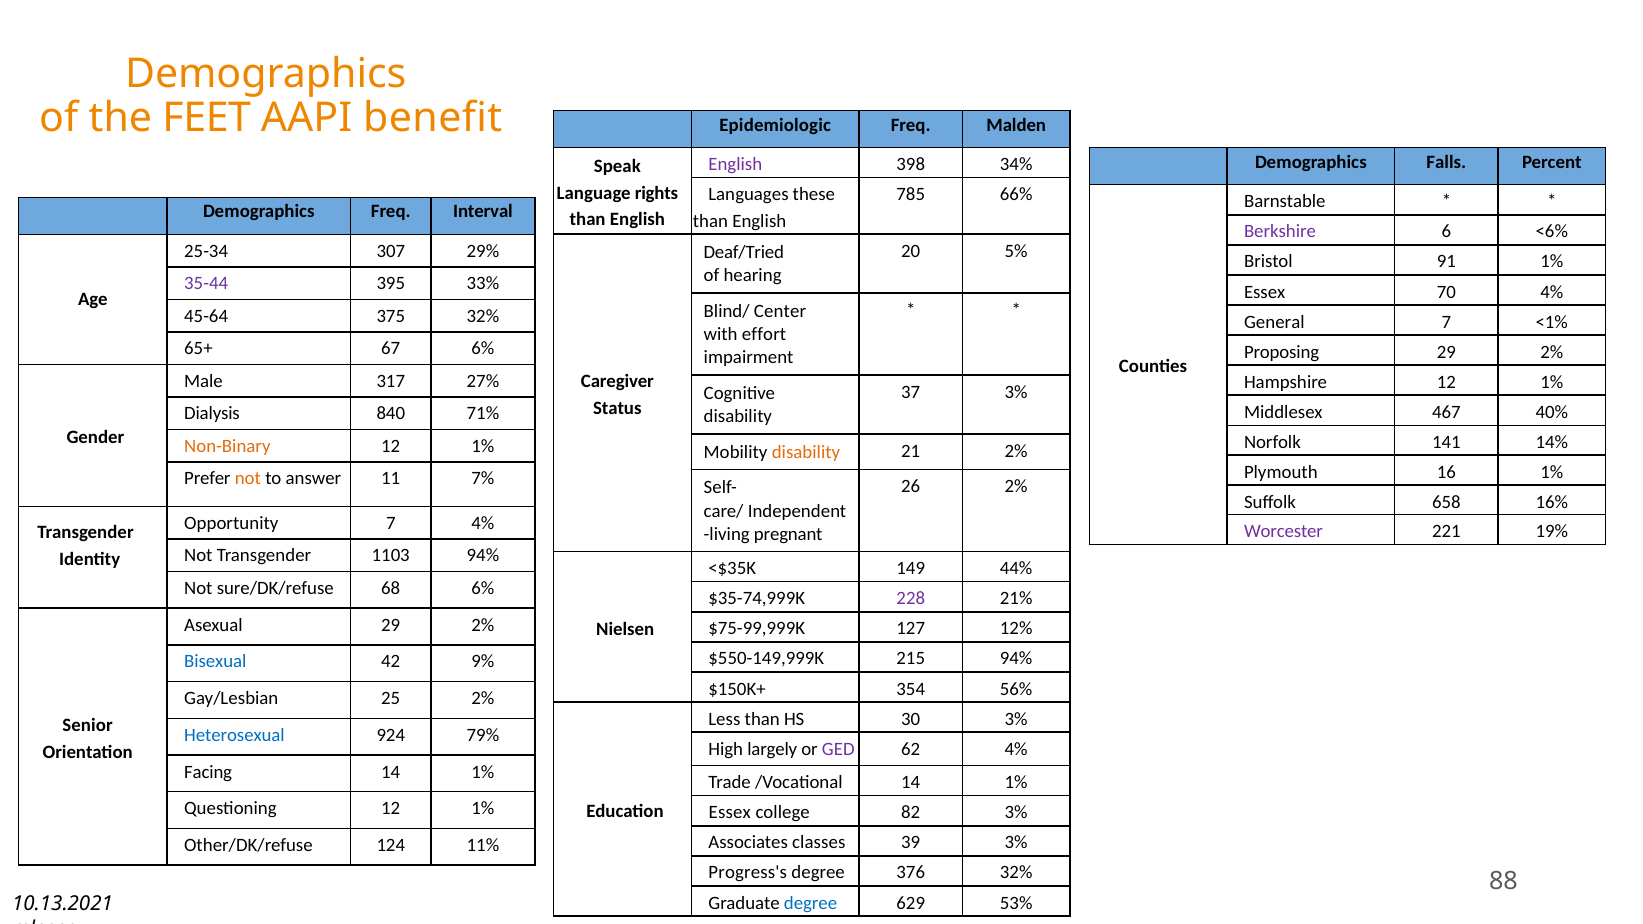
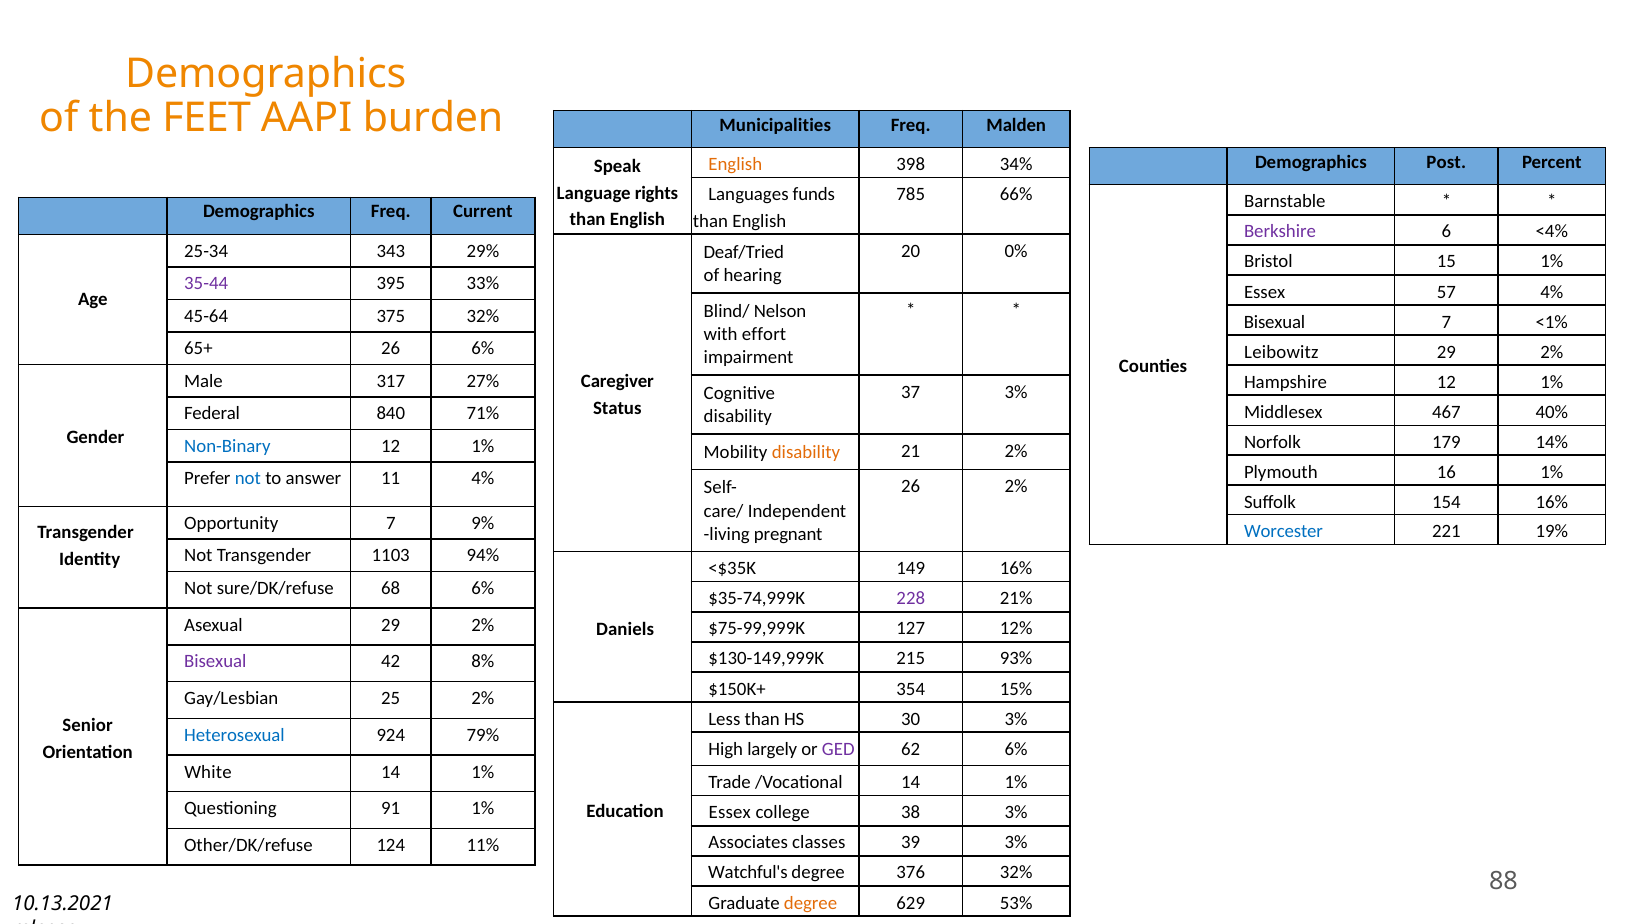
benefit: benefit -> burden (433, 118)
Epidemiologic: Epidemiologic -> Municipalities (775, 125)
Falls: Falls -> Post (1446, 162)
English colour: purple -> orange (735, 165)
these: these -> funds (814, 195)
Interval: Interval -> Current (483, 212)
<6%: <6% -> <4% (1552, 232)
5%: 5% -> 0% (1016, 251)
307: 307 -> 343 (391, 251)
91: 91 -> 15 (1446, 262)
70: 70 -> 57 (1446, 292)
Center: Center -> Nelson (780, 311)
General: General -> Bisexual (1275, 322)
65+ 67: 67 -> 26 (391, 349)
Proposing: Proposing -> Leibowitz (1281, 352)
Dialysis: Dialysis -> Federal (212, 414)
141: 141 -> 179 (1446, 442)
Non-Binary colour: orange -> blue (227, 446)
not colour: orange -> blue (248, 479)
11 7%: 7% -> 4% (483, 479)
658: 658 -> 154 (1446, 502)
7 4%: 4% -> 9% (483, 523)
Worcester colour: purple -> blue (1283, 532)
149 44%: 44% -> 16% (1016, 569)
Nielsen: Nielsen -> Daniels (625, 629)
$550-149,999K: $550-149,999K -> $130-149,999K (766, 659)
215 94%: 94% -> 93% (1016, 659)
Bisexual colour: blue -> purple (215, 662)
9%: 9% -> 8% (483, 662)
56%: 56% -> 15% (1016, 689)
62 4%: 4% -> 6% (1016, 749)
Facing: Facing -> White (208, 772)
Questioning 12: 12 -> 91 (391, 809)
82: 82 -> 38 (911, 813)
Progress's: Progress's -> Watchful's (748, 873)
degree colour: blue -> orange (811, 903)
